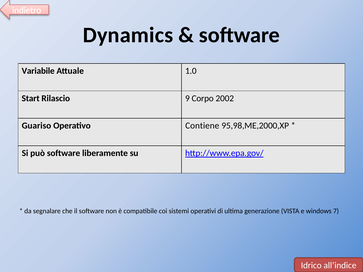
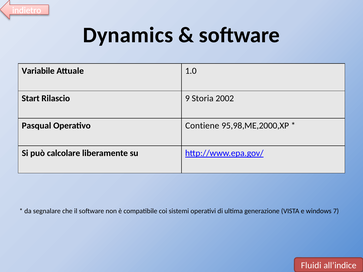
Corpo: Corpo -> Storia (203, 98)
Guariso: Guariso -> Pasqual (36, 126)
può software: software -> calcolare (64, 153)
Idrico: Idrico -> Fluidi (311, 266)
